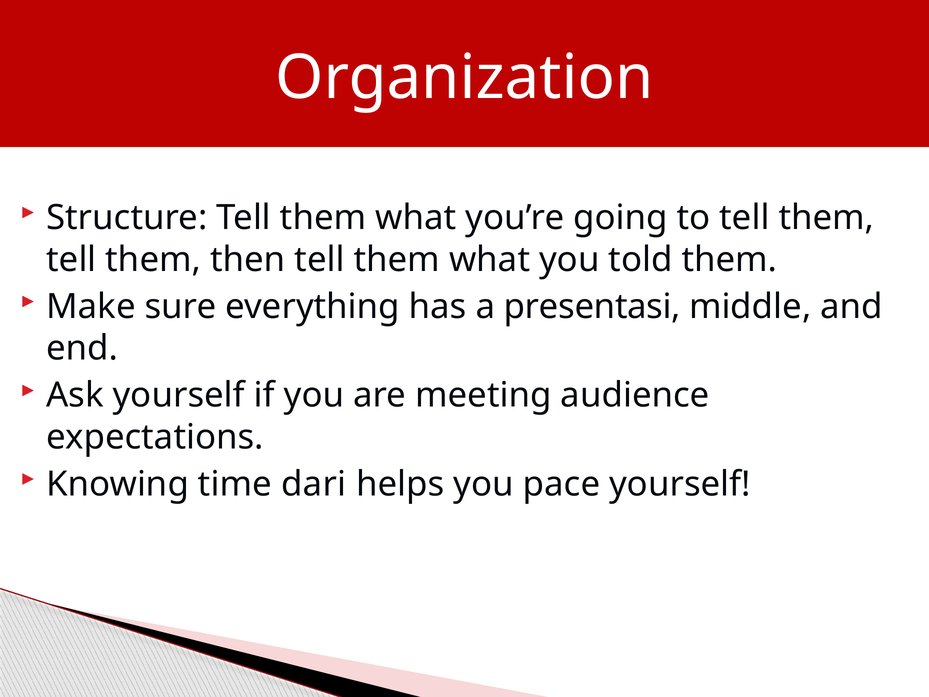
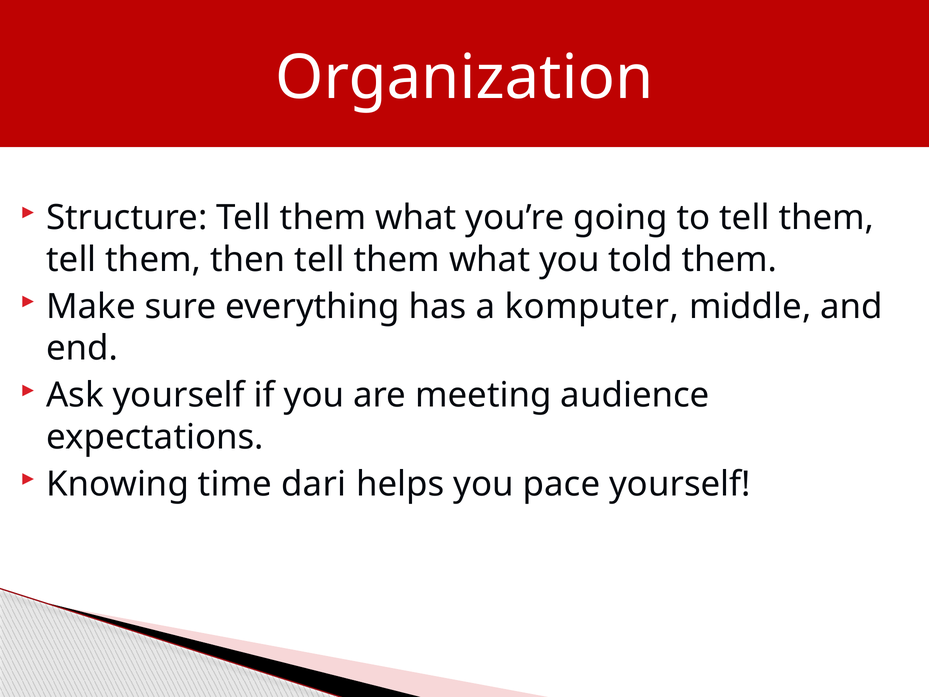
presentasi: presentasi -> komputer (592, 306)
